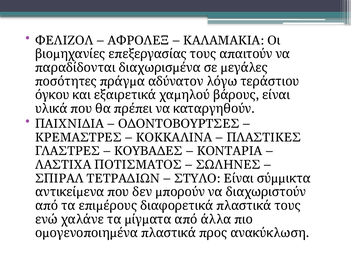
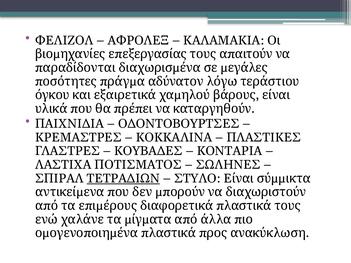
ΤΕΤΡΑΔΙΩΝ underline: none -> present (123, 179)
